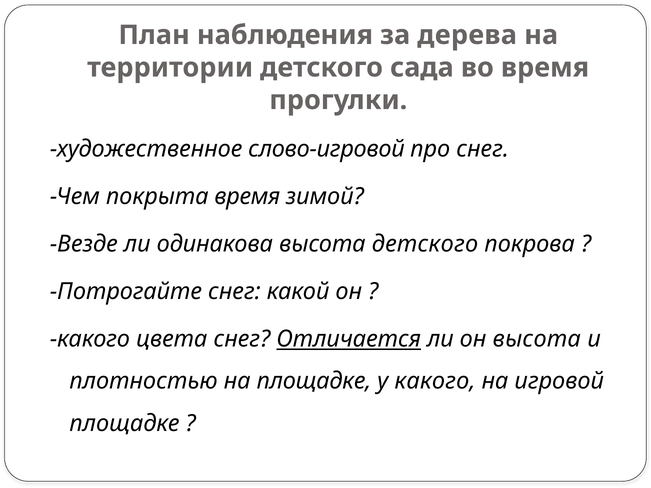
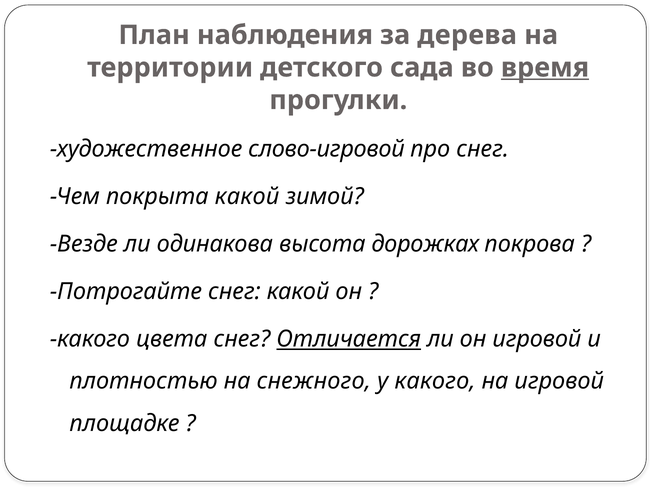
время underline: none -> present (545, 68)
покрыта время: время -> какой (247, 197)
высота детского: детского -> дорожках (425, 244)
он высота: высота -> игровой (537, 339)
на площадке: площадке -> снежного (314, 381)
